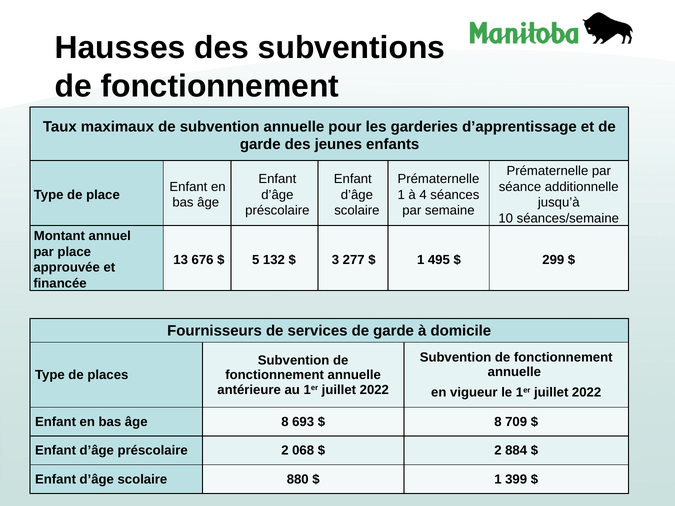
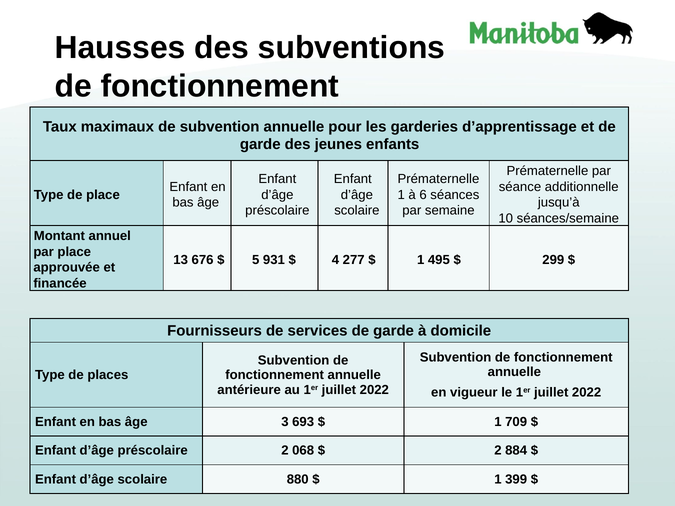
4: 4 -> 6 (423, 195)
132: 132 -> 931 (274, 260)
3: 3 -> 4 (335, 260)
âge 8: 8 -> 3 (285, 422)
8: 8 -> 1 (498, 422)
